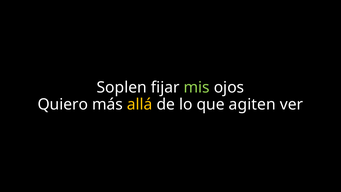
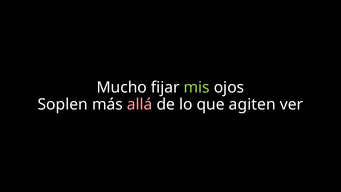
Soplen: Soplen -> Mucho (122, 87)
Quiero: Quiero -> Soplen (63, 104)
allá colour: yellow -> pink (140, 104)
